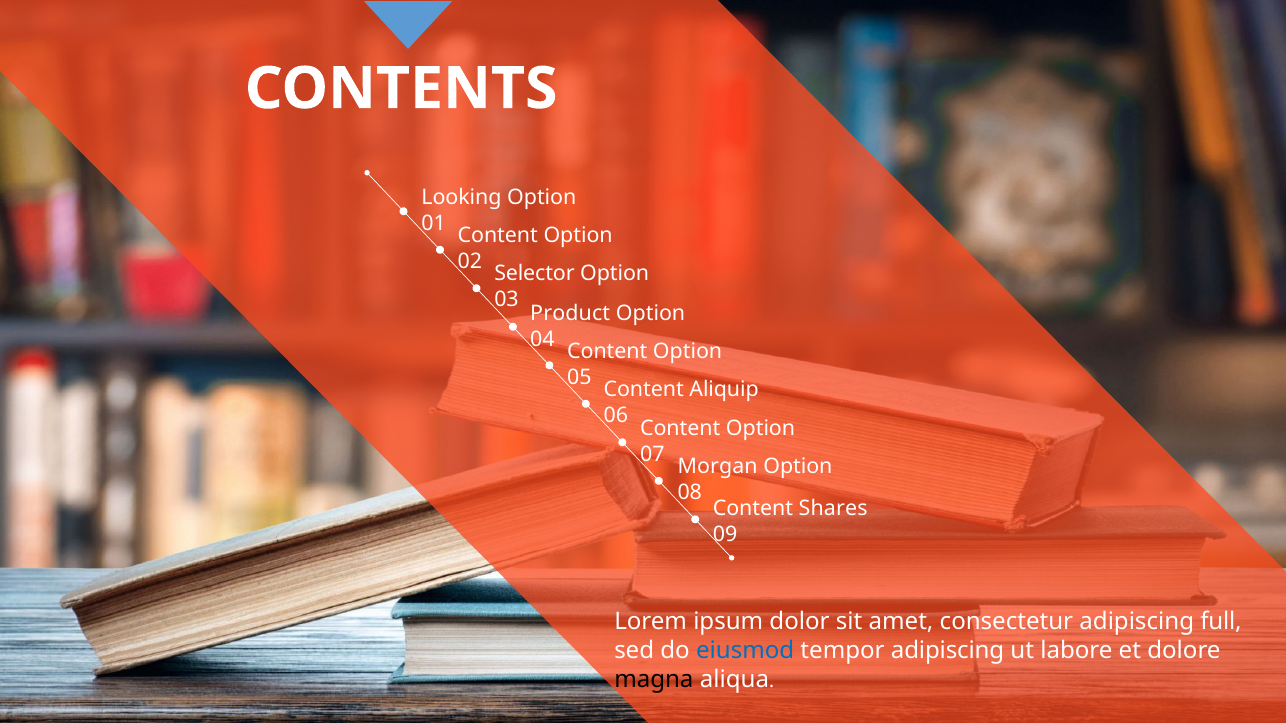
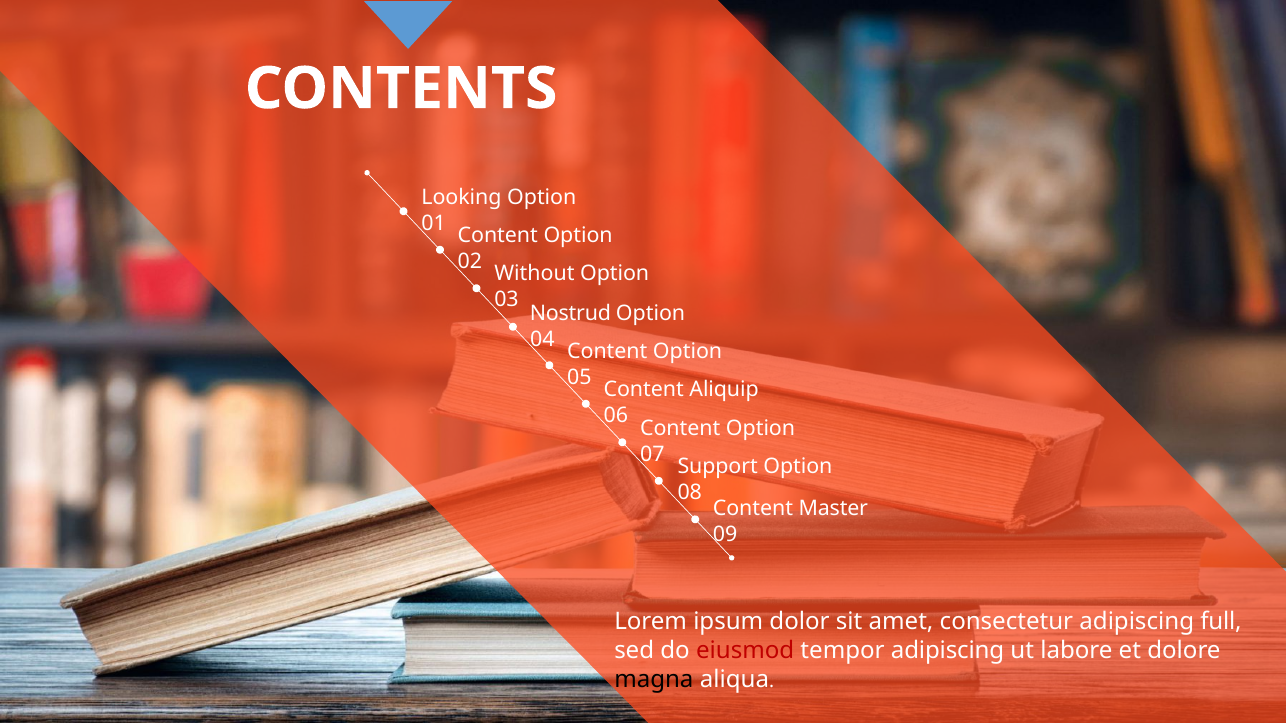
Selector: Selector -> Without (534, 274)
Product: Product -> Nostrud (570, 314)
Morgan: Morgan -> Support (718, 467)
Shares: Shares -> Master (833, 509)
eiusmod colour: blue -> red (745, 651)
